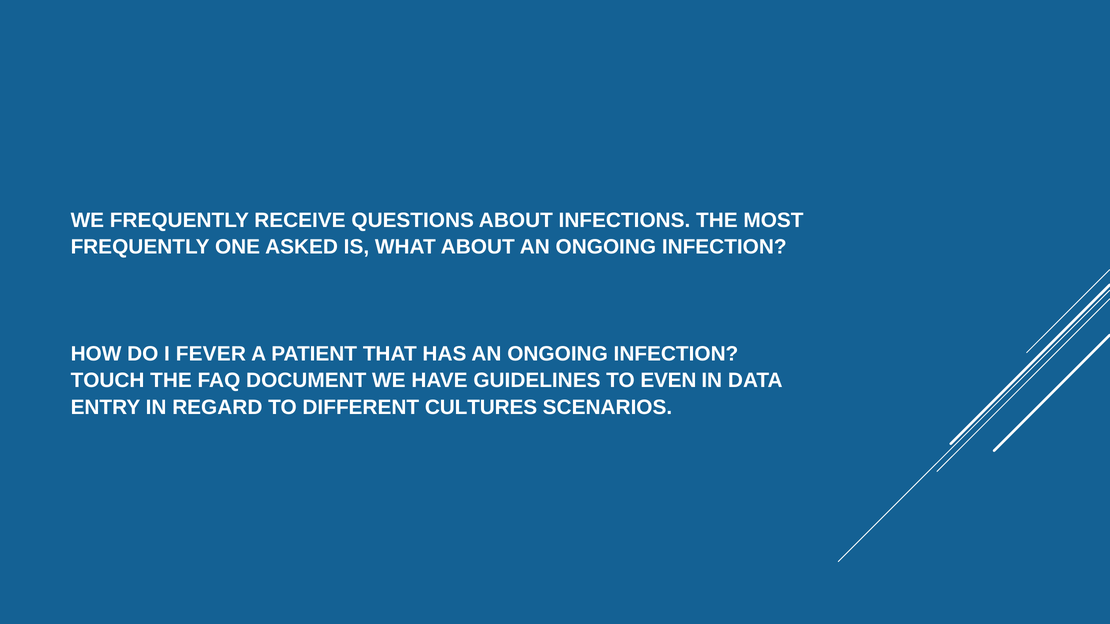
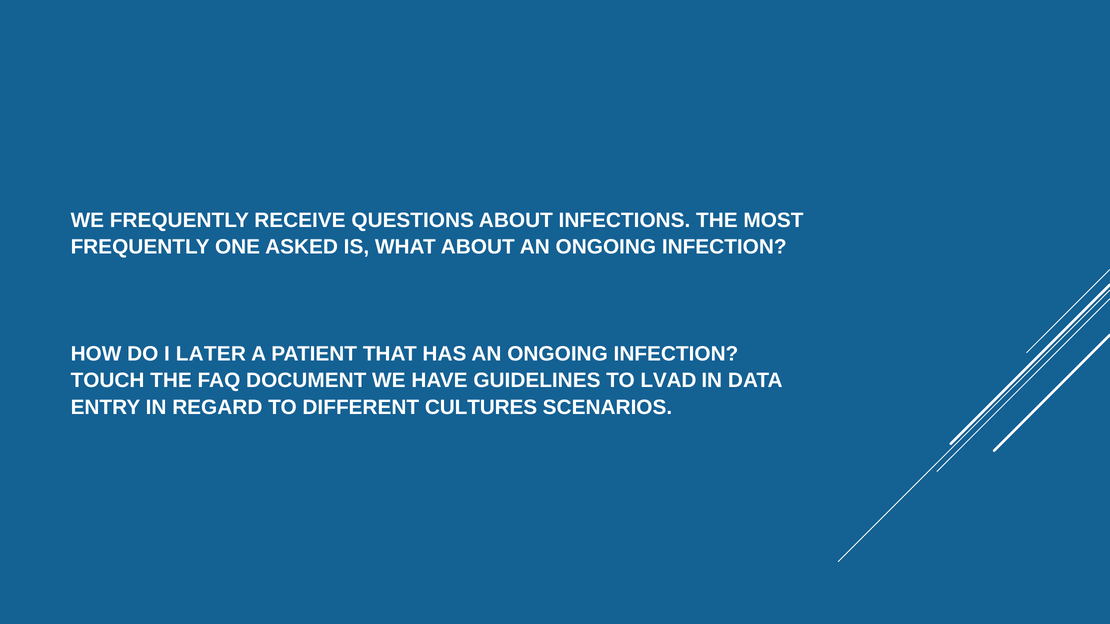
FEVER: FEVER -> LATER (211, 354)
EVEN: EVEN -> LVAD (668, 381)
